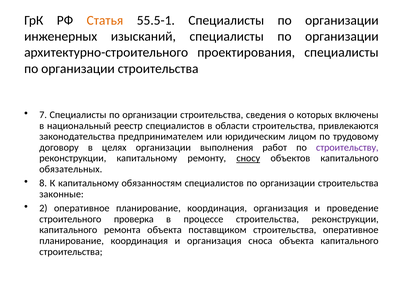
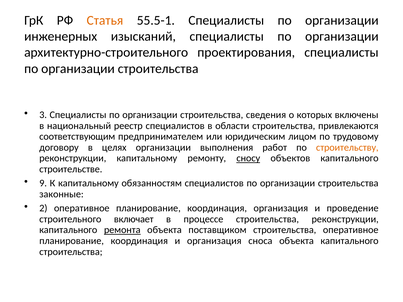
7: 7 -> 3 (43, 115)
законодательства: законодательства -> соответствующим (77, 137)
строительству colour: purple -> orange (347, 148)
обязательных: обязательных -> строительстве (71, 169)
8: 8 -> 9 (43, 183)
проверка: проверка -> включает (134, 219)
ремонта underline: none -> present (122, 230)
